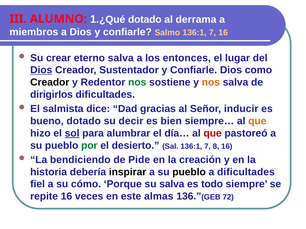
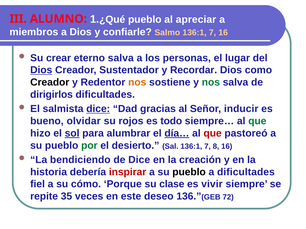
1.¿Qué dotado: dotado -> pueblo (145, 19)
derrama: derrama -> apreciar (196, 19)
entonces: entonces -> personas (187, 58)
Sustentador y Confiarle: Confiarle -> Recordar (194, 70)
nos colour: green -> orange (137, 83)
nos colour: orange -> green (211, 83)
dice underline: none -> present (98, 109)
bueno dotado: dotado -> olvidar (84, 121)
decir: decir -> rojos (131, 121)
bien: bien -> todo (171, 121)
que colour: orange -> green (257, 121)
día… underline: none -> present (177, 134)
de Pide: Pide -> Dice (139, 160)
inspirar colour: black -> red (128, 172)
su salva: salva -> clase (172, 185)
todo: todo -> vivir (212, 185)
repite 16: 16 -> 35 (66, 197)
almas: almas -> deseo (159, 197)
